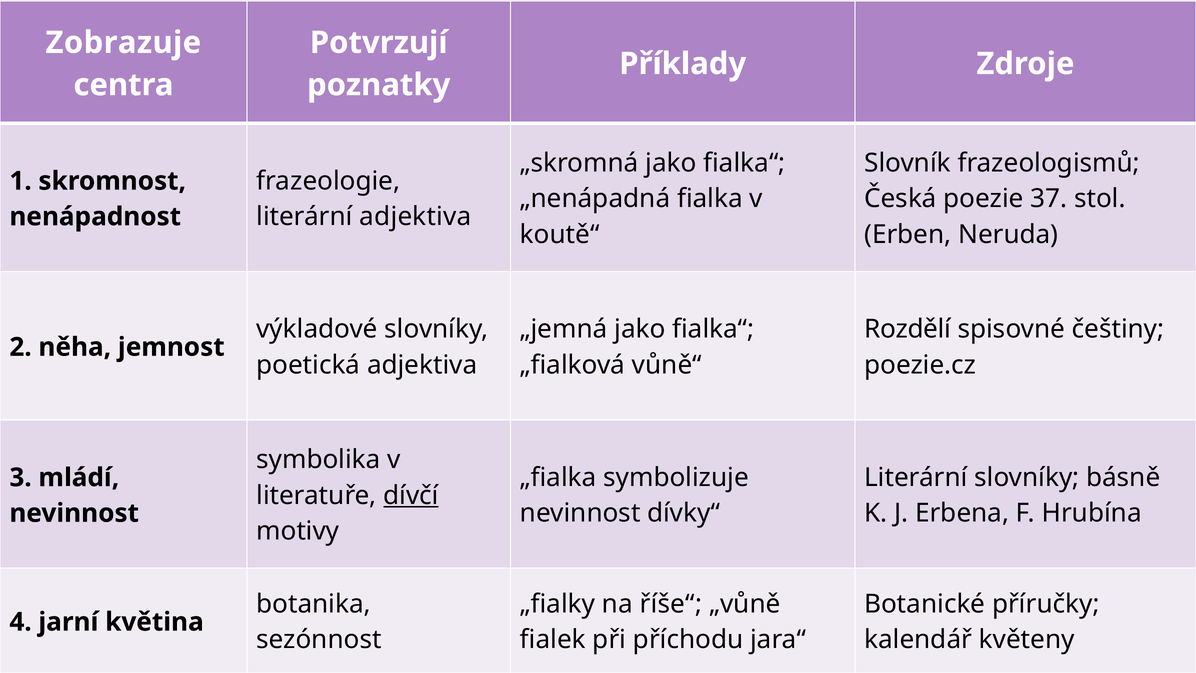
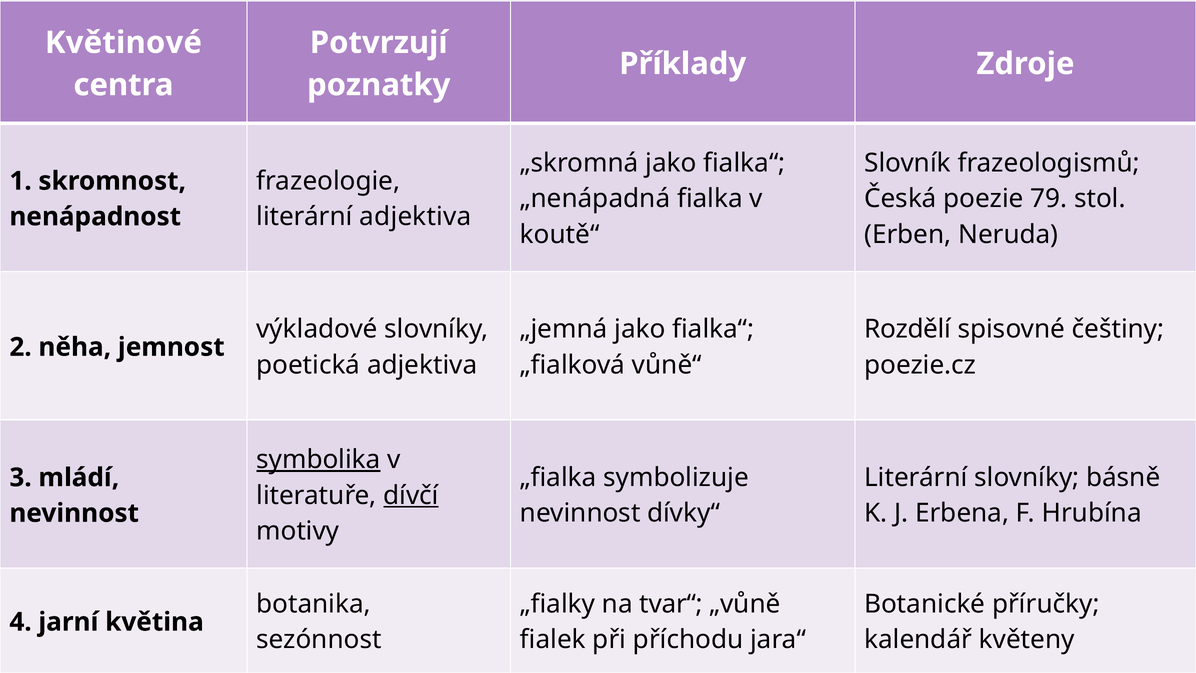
Zobrazuje: Zobrazuje -> Květinové (123, 43)
37: 37 -> 79 (1049, 199)
symbolika underline: none -> present (318, 460)
říše“: říše“ -> tvar“ (671, 604)
